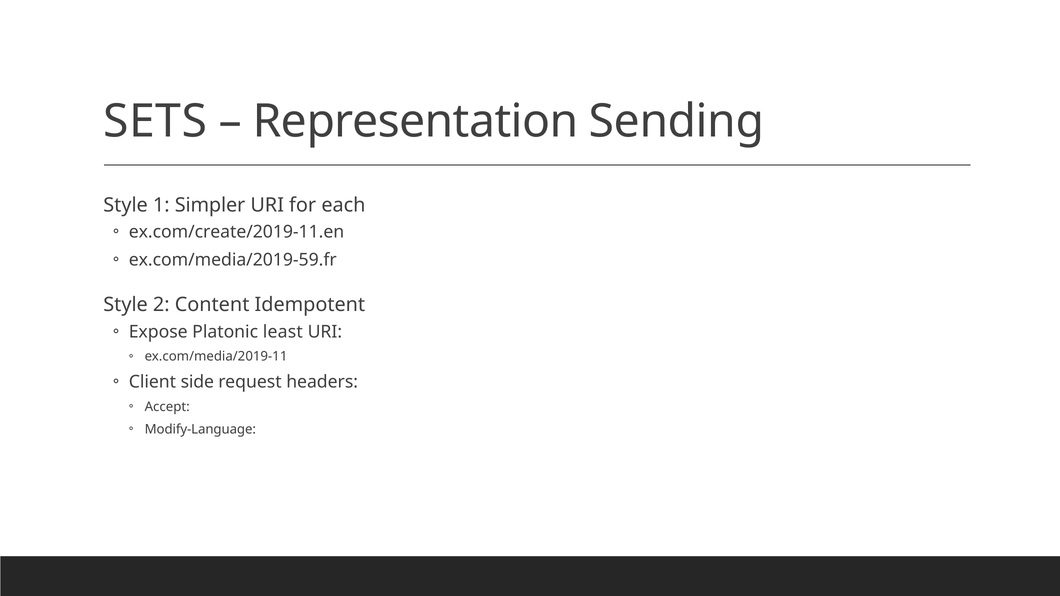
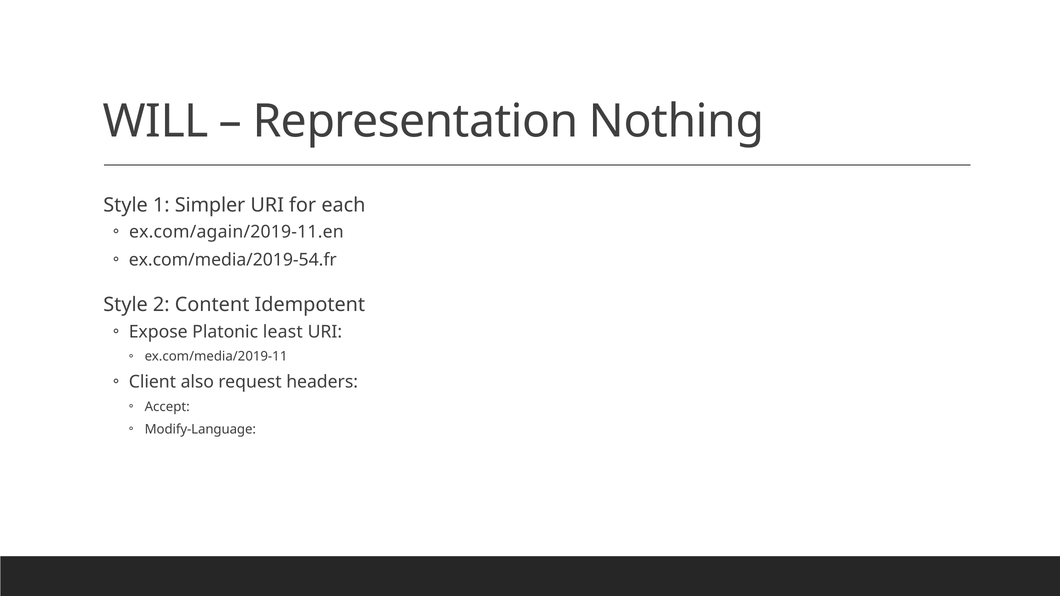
SETS: SETS -> WILL (156, 122)
Sending: Sending -> Nothing (677, 122)
ex.com/create/2019-11.en: ex.com/create/2019-11.en -> ex.com/again/2019-11.en (236, 232)
ex.com/media/2019-59.fr: ex.com/media/2019-59.fr -> ex.com/media/2019-54.fr (233, 260)
side: side -> also (197, 382)
